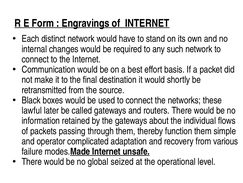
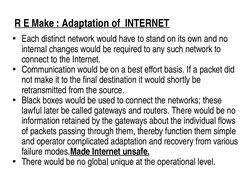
E Form: Form -> Make (43, 23)
Engravings: Engravings -> Adaptation (86, 23)
seized: seized -> unique (122, 161)
